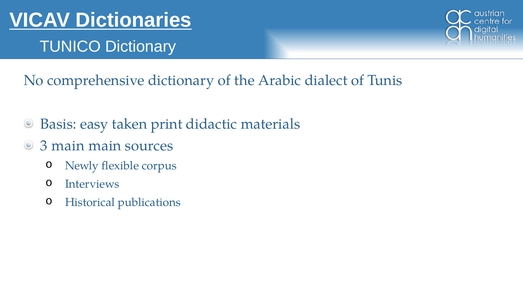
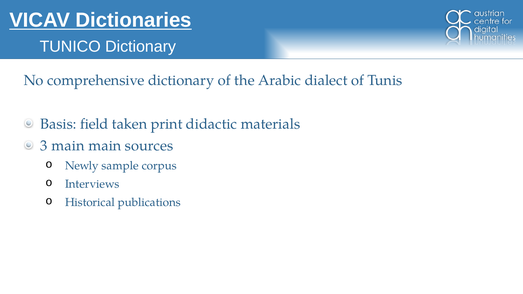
easy: easy -> field (94, 124)
flexible: flexible -> sample (120, 166)
